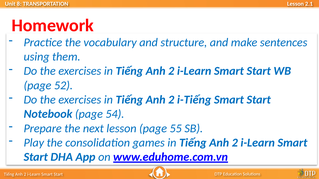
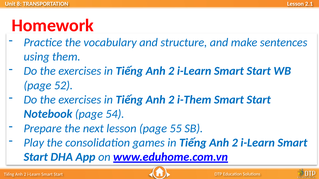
i-Tiếng: i-Tiếng -> i-Them (194, 100)
